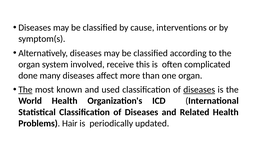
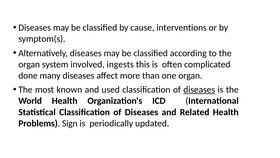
receive: receive -> ingests (120, 64)
The underline: present -> none (25, 89)
Hair: Hair -> Sign (70, 123)
